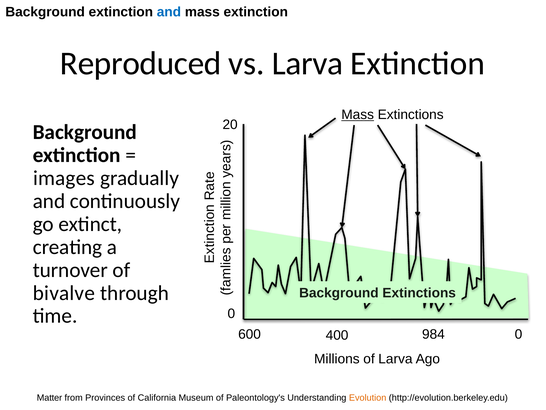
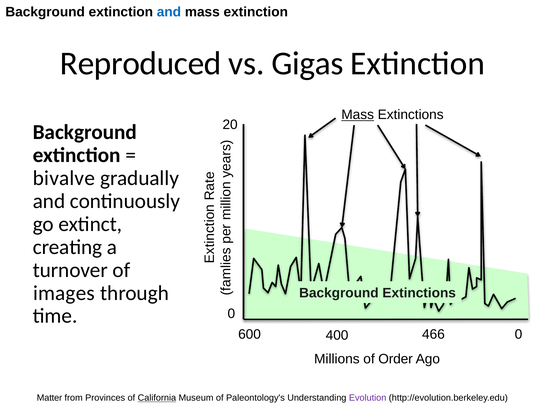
vs Larva: Larva -> Gigas (308, 64)
images: images -> bivalve (64, 178)
bivalve: bivalve -> images (64, 293)
984: 984 -> 466 (433, 334)
of Larva: Larva -> Order (395, 359)
California underline: none -> present (157, 397)
Evolution colour: orange -> purple (368, 397)
